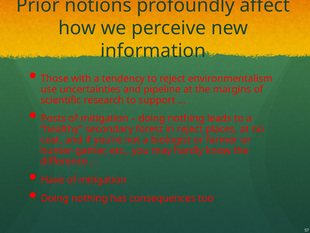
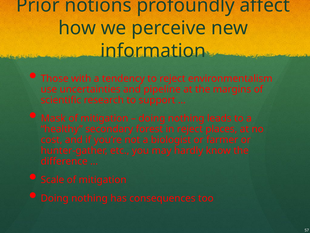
Posts: Posts -> Mask (53, 118)
Have: Have -> Scale (52, 179)
